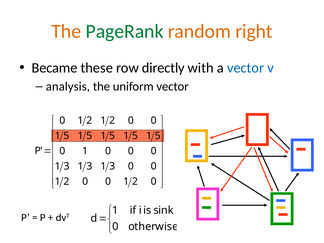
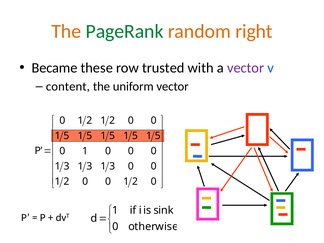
directly: directly -> trusted (163, 68)
vector colour: blue -> purple (246, 68)
analysis: analysis -> content (68, 87)
